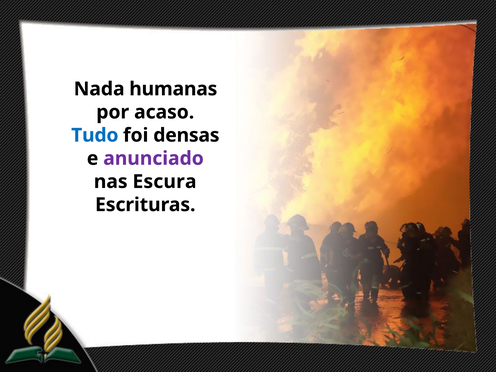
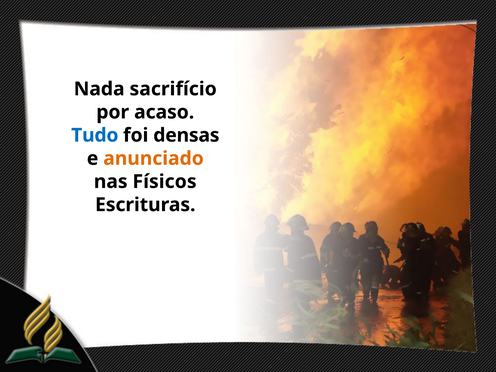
humanas: humanas -> sacrifício (173, 89)
anunciado colour: purple -> orange (154, 158)
Escura: Escura -> Físicos (165, 182)
